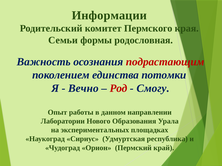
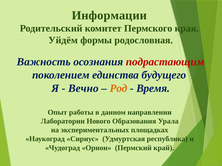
Семьи: Семьи -> Уйдём (63, 40)
потомки: потомки -> будущего (164, 75)
Род colour: red -> orange (119, 89)
Смогу: Смогу -> Время (153, 89)
